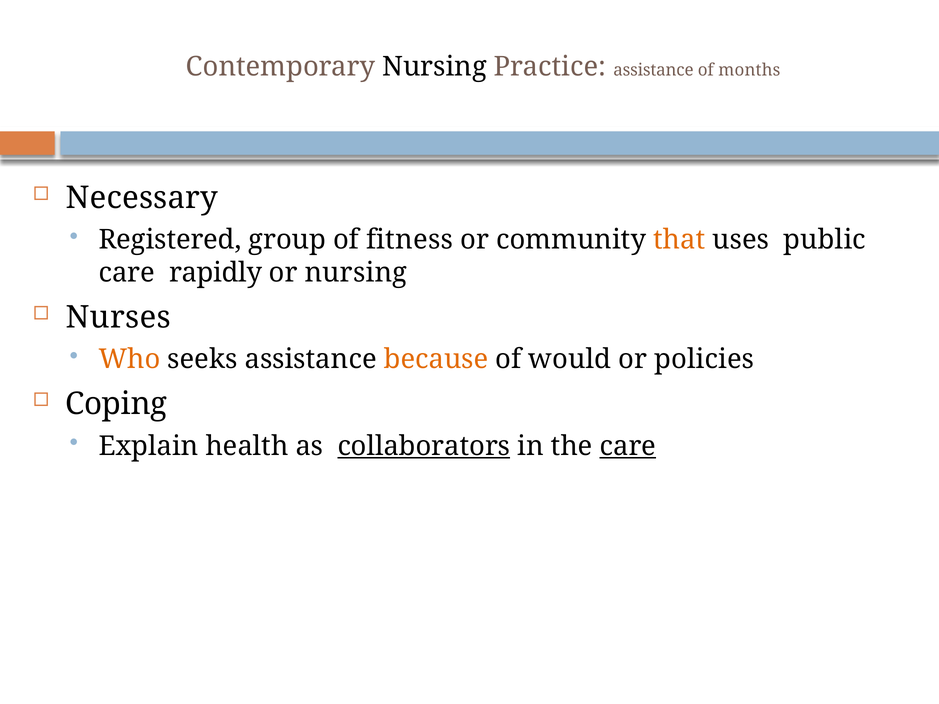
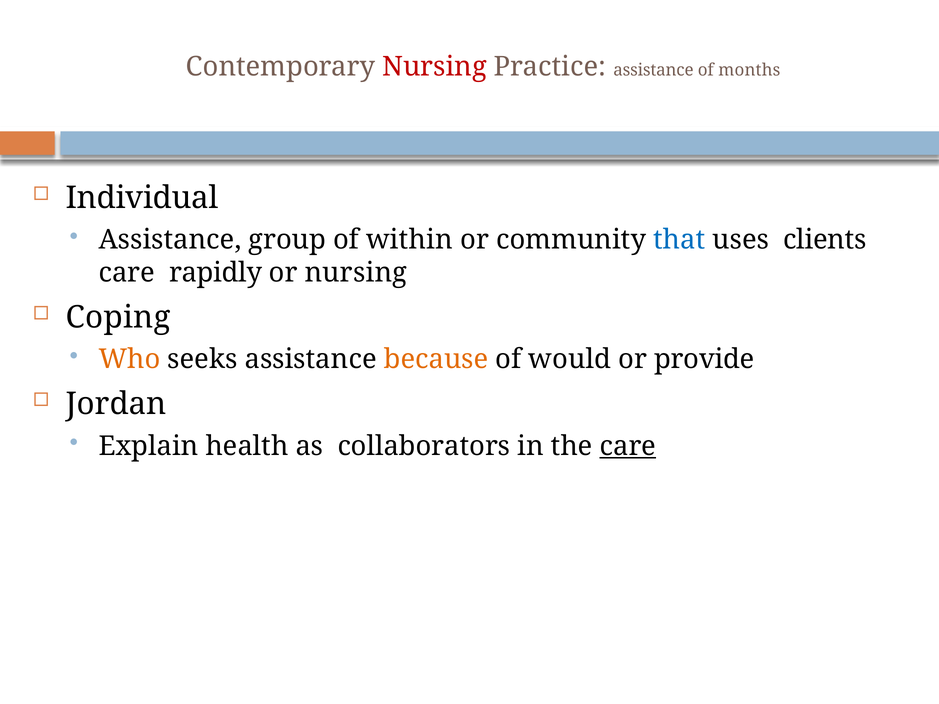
Nursing colour: black -> red (434, 67)
Necessary: Necessary -> Individual (142, 198)
Registered: Registered -> Assistance (170, 240)
fitness: fitness -> within (410, 240)
that colour: orange -> blue (679, 240)
public: public -> clients (825, 240)
Nurses: Nurses -> Coping (118, 317)
policies: policies -> provide (704, 360)
Coping: Coping -> Jordan (116, 404)
collaborators underline: present -> none (424, 446)
